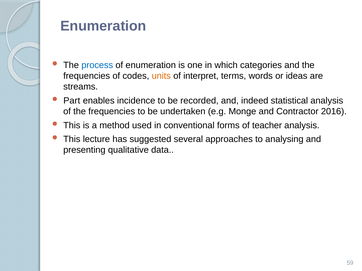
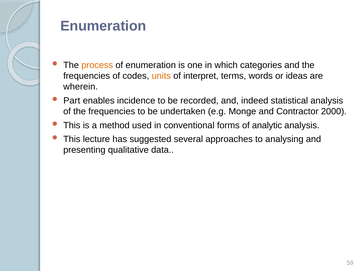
process colour: blue -> orange (97, 65)
streams: streams -> wherein (81, 87)
2016: 2016 -> 2000 (334, 112)
teacher: teacher -> analytic (267, 126)
